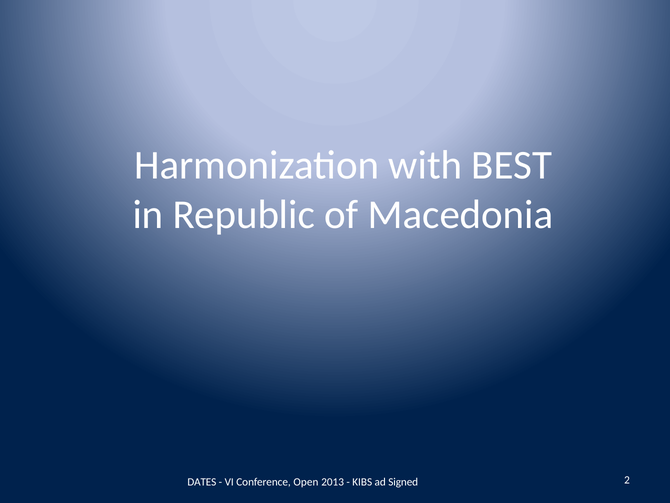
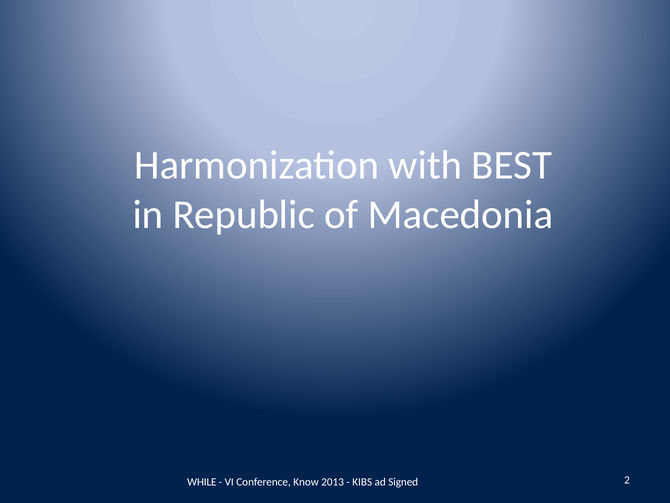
DATES: DATES -> WHILE (202, 482)
Open: Open -> Know (306, 482)
